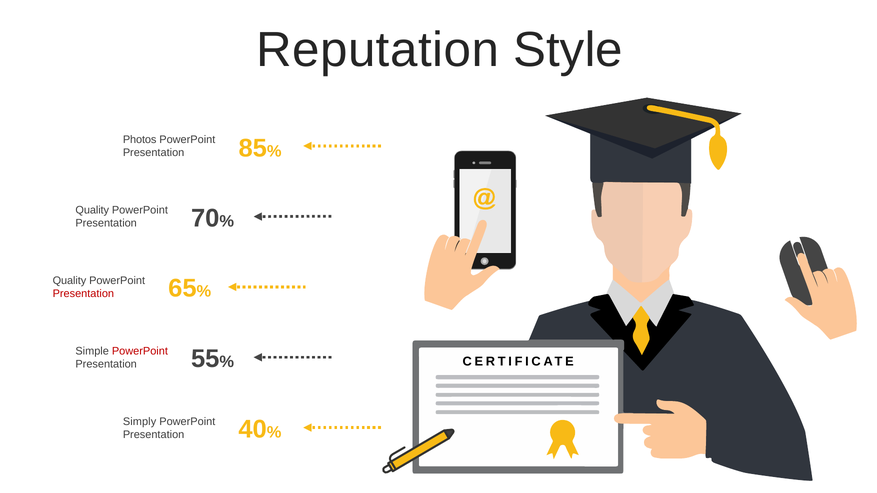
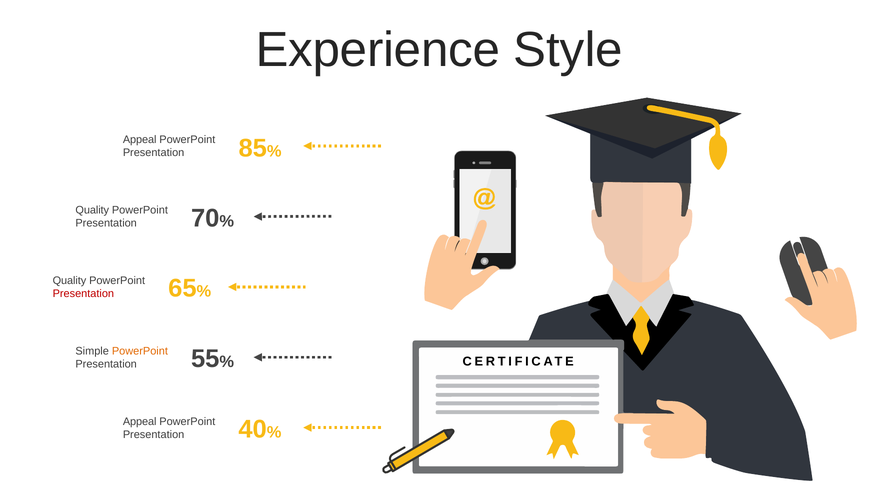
Reputation: Reputation -> Experience (378, 50)
Photos: Photos -> Appeal (140, 140)
PowerPoint colour: red -> orange (140, 351)
Simply: Simply -> Appeal (140, 422)
